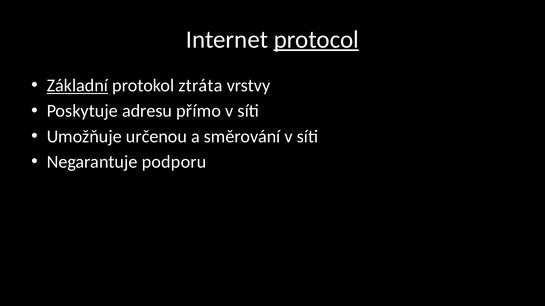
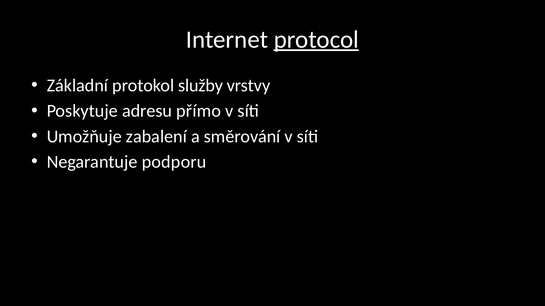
Základní underline: present -> none (77, 86)
ztráta: ztráta -> služby (201, 86)
určenou: určenou -> zabalení (156, 137)
